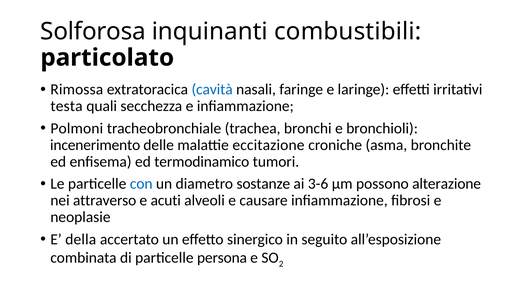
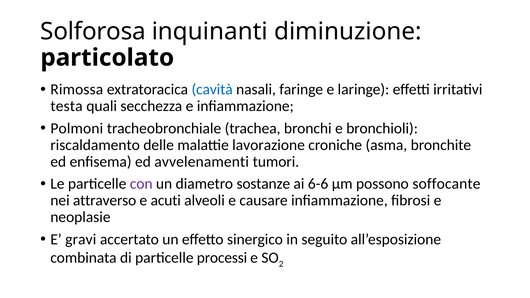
combustibili: combustibili -> diminuzione (348, 31)
incenerimento: incenerimento -> riscaldamento (95, 145)
eccitazione: eccitazione -> lavorazione (269, 145)
termodinamico: termodinamico -> avvelenamenti (202, 162)
con colour: blue -> purple (141, 184)
3-6: 3-6 -> 6-6 (318, 184)
alterazione: alterazione -> soffocante (446, 184)
della: della -> gravi (81, 239)
persona: persona -> processi (222, 258)
